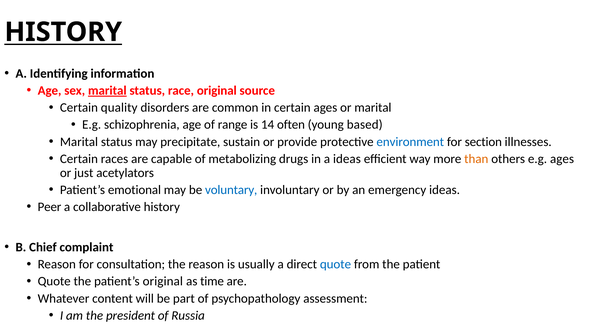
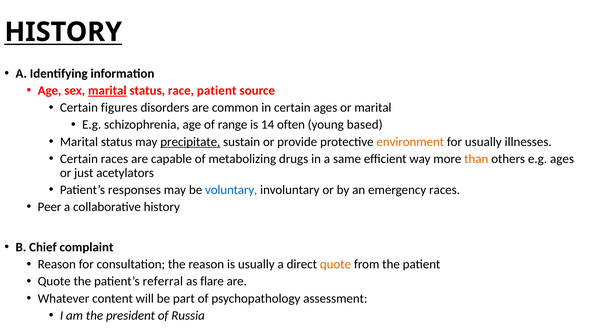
race original: original -> patient (217, 91)
quality: quality -> figures (119, 108)
precipitate underline: none -> present (190, 142)
environment colour: blue -> orange (410, 142)
for section: section -> usually (483, 142)
a ideas: ideas -> same (347, 159)
emotional: emotional -> responses (134, 190)
emergency ideas: ideas -> races (445, 190)
quote colour: blue -> orange (335, 264)
patient’s original: original -> referral (163, 281)
time: time -> flare (212, 281)
